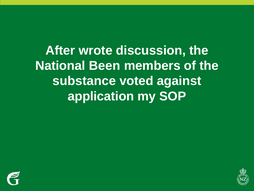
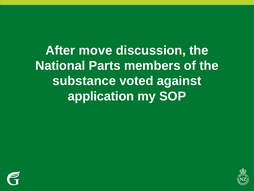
wrote: wrote -> move (95, 50)
Been: Been -> Parts (105, 66)
